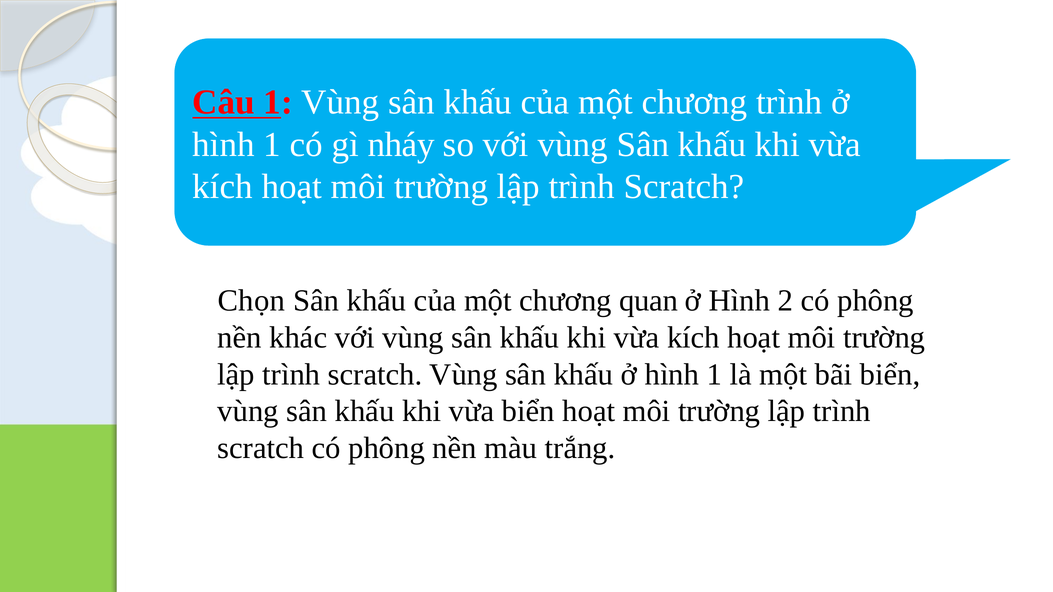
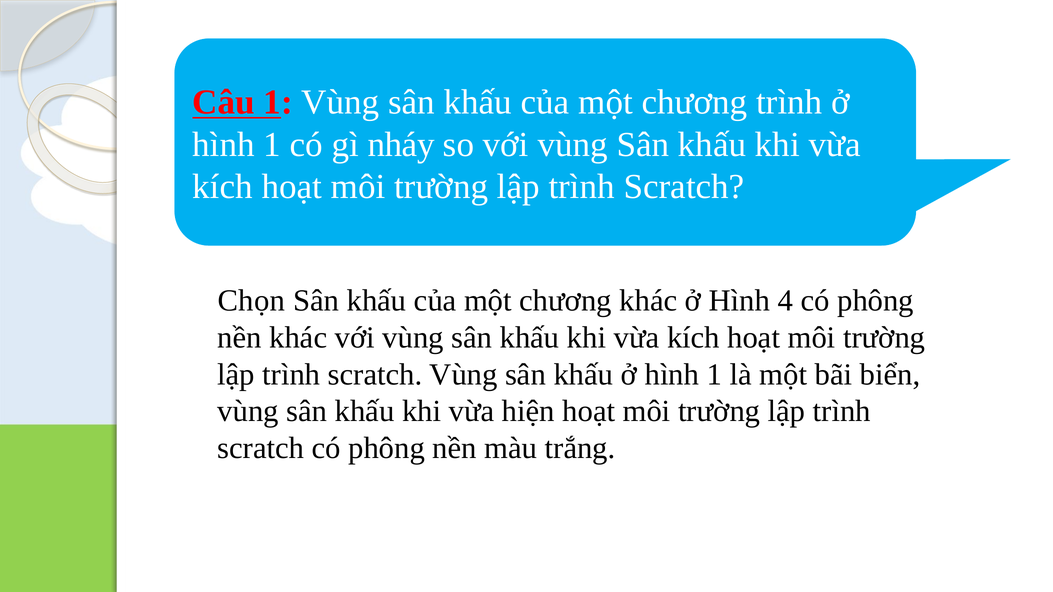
chương quan: quan -> khác (648, 301)
2: 2 -> 4 (785, 301)
vừa biển: biển -> hiện (528, 411)
